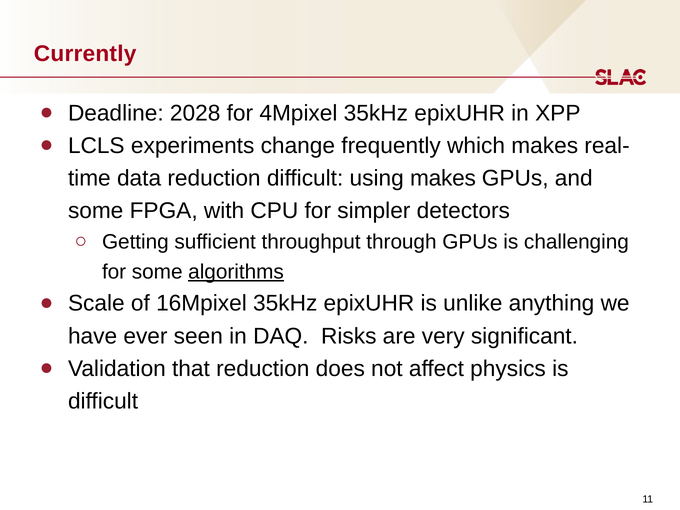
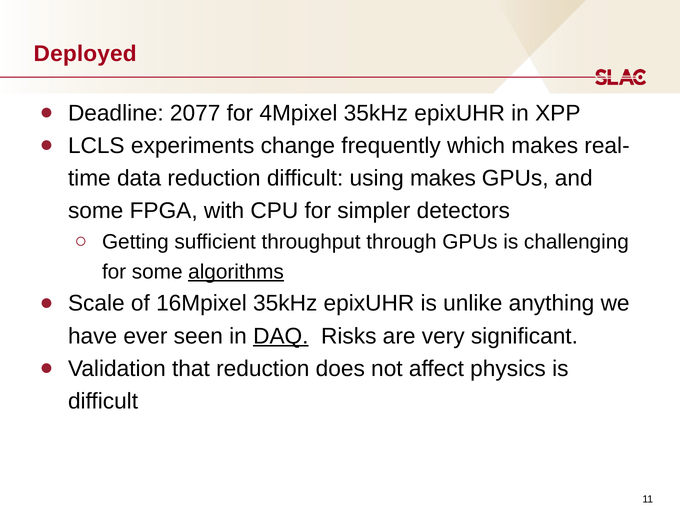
Currently: Currently -> Deployed (85, 54)
2028: 2028 -> 2077 (195, 113)
DAQ underline: none -> present (281, 336)
